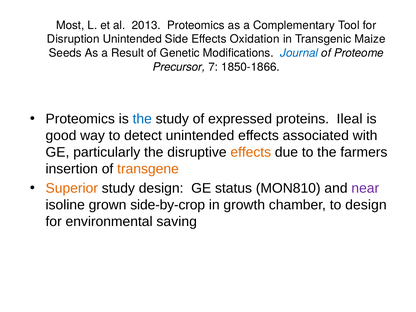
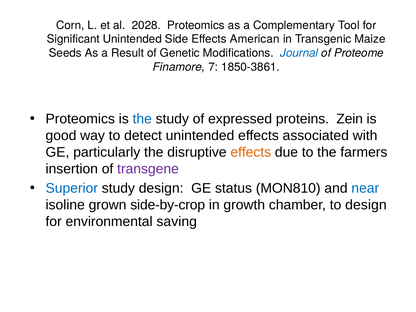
Most: Most -> Corn (70, 25)
2013: 2013 -> 2028 (146, 25)
Disruption: Disruption -> Significant (73, 39)
Oxidation: Oxidation -> American (255, 39)
Precursor: Precursor -> Finamore (179, 67)
1850-1866: 1850-1866 -> 1850-3861 (251, 67)
Ileal: Ileal -> Zein (350, 119)
transgene colour: orange -> purple (148, 169)
Superior colour: orange -> blue (72, 188)
near colour: purple -> blue (365, 188)
